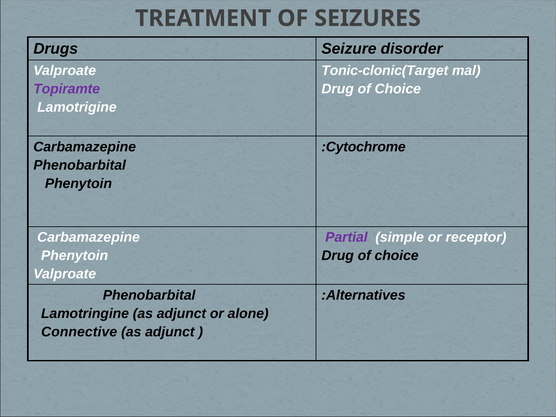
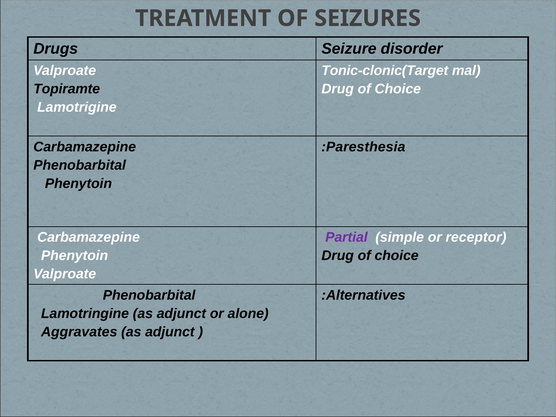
Topiramte colour: purple -> black (67, 89)
Cytochrome: Cytochrome -> Paresthesia (366, 147)
Connective: Connective -> Aggravates (79, 332)
